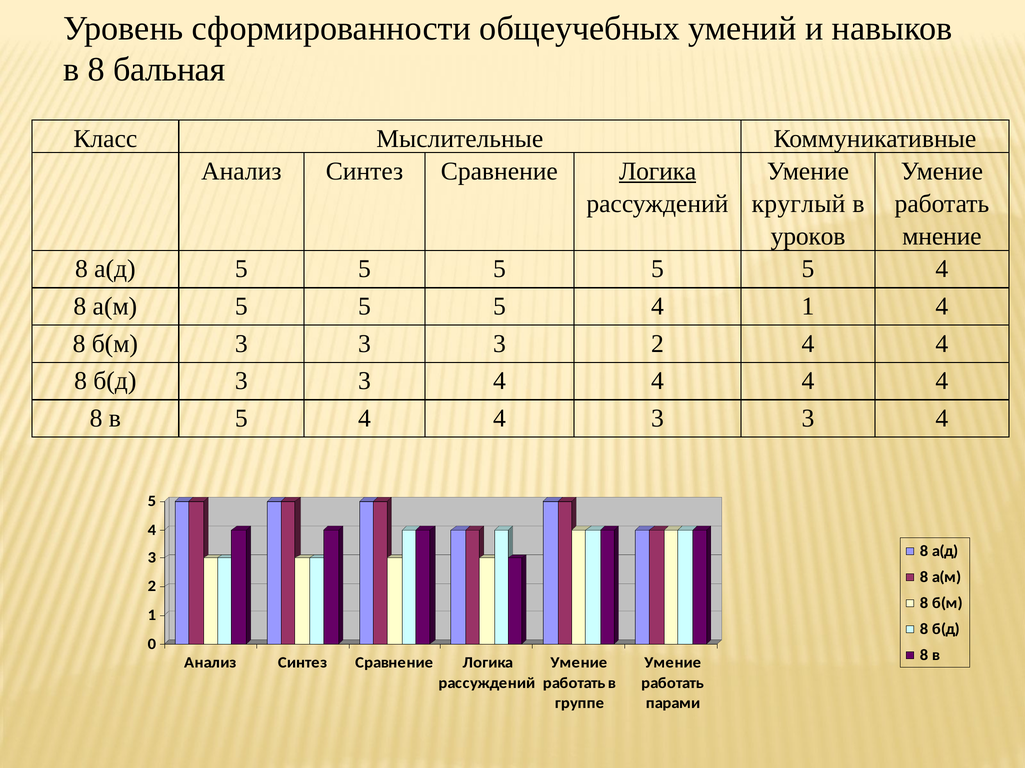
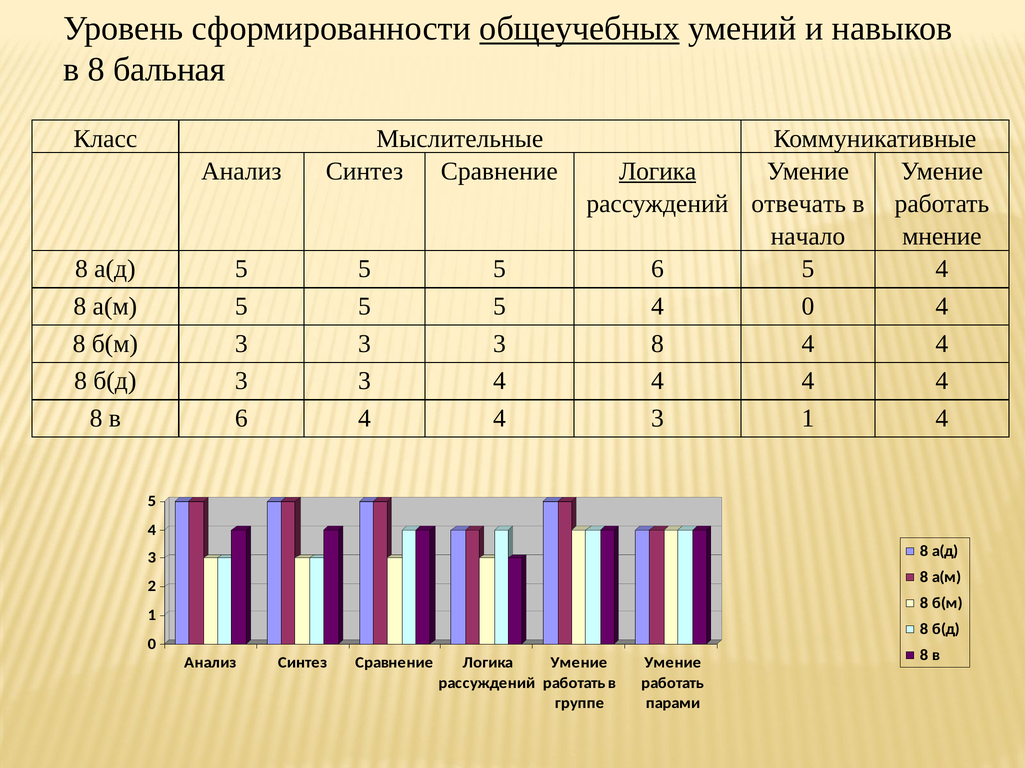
общеучебных underline: none -> present (580, 29)
круглый: круглый -> отвечать (799, 204)
уроков: уроков -> начало (808, 237)
5: 5 -> 6 (658, 269)
4 1: 1 -> 0 (808, 307)
3 2: 2 -> 8 (658, 344)
в 5: 5 -> 6 (241, 419)
4 3 3: 3 -> 1 (808, 419)
